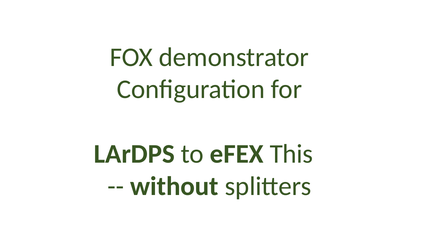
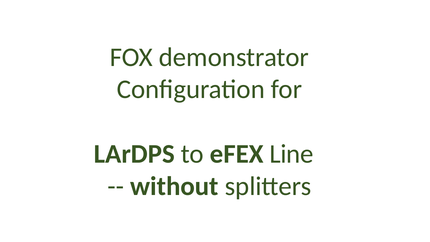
This: This -> Line (291, 154)
